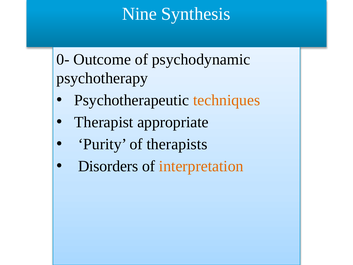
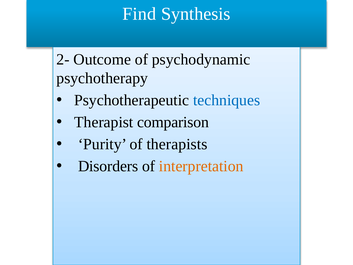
Nine: Nine -> Find (139, 14)
0-: 0- -> 2- (63, 59)
techniques colour: orange -> blue (227, 100)
appropriate: appropriate -> comparison (173, 122)
